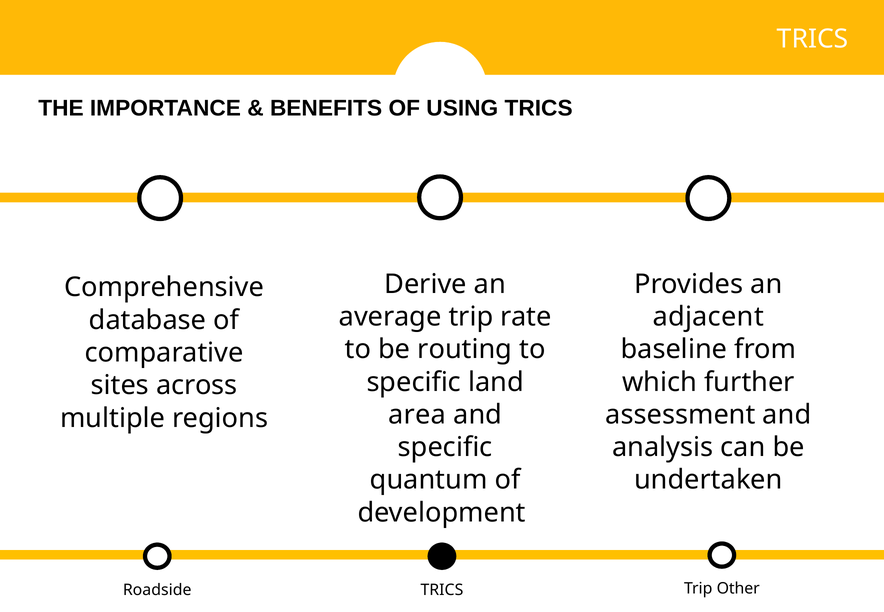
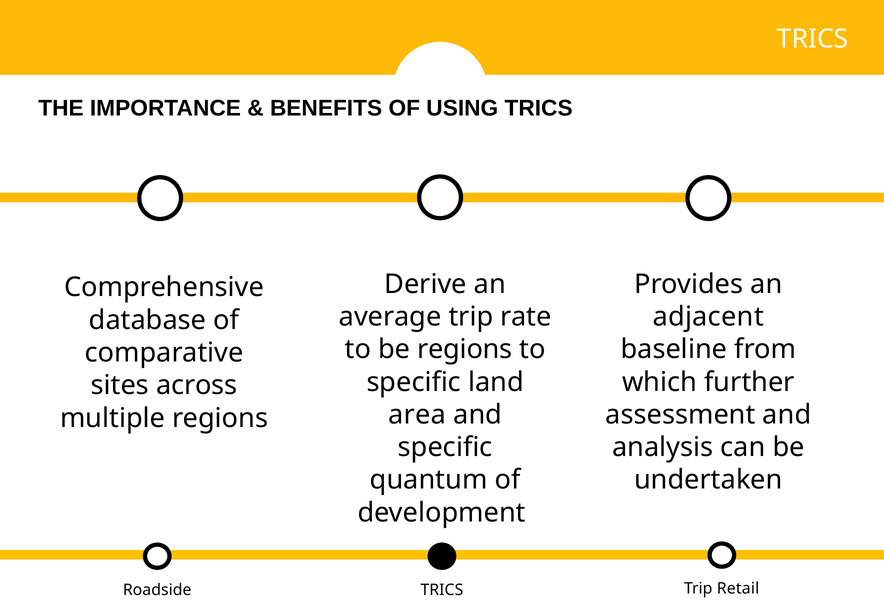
be routing: routing -> regions (465, 349)
Other: Other -> Retail (738, 588)
